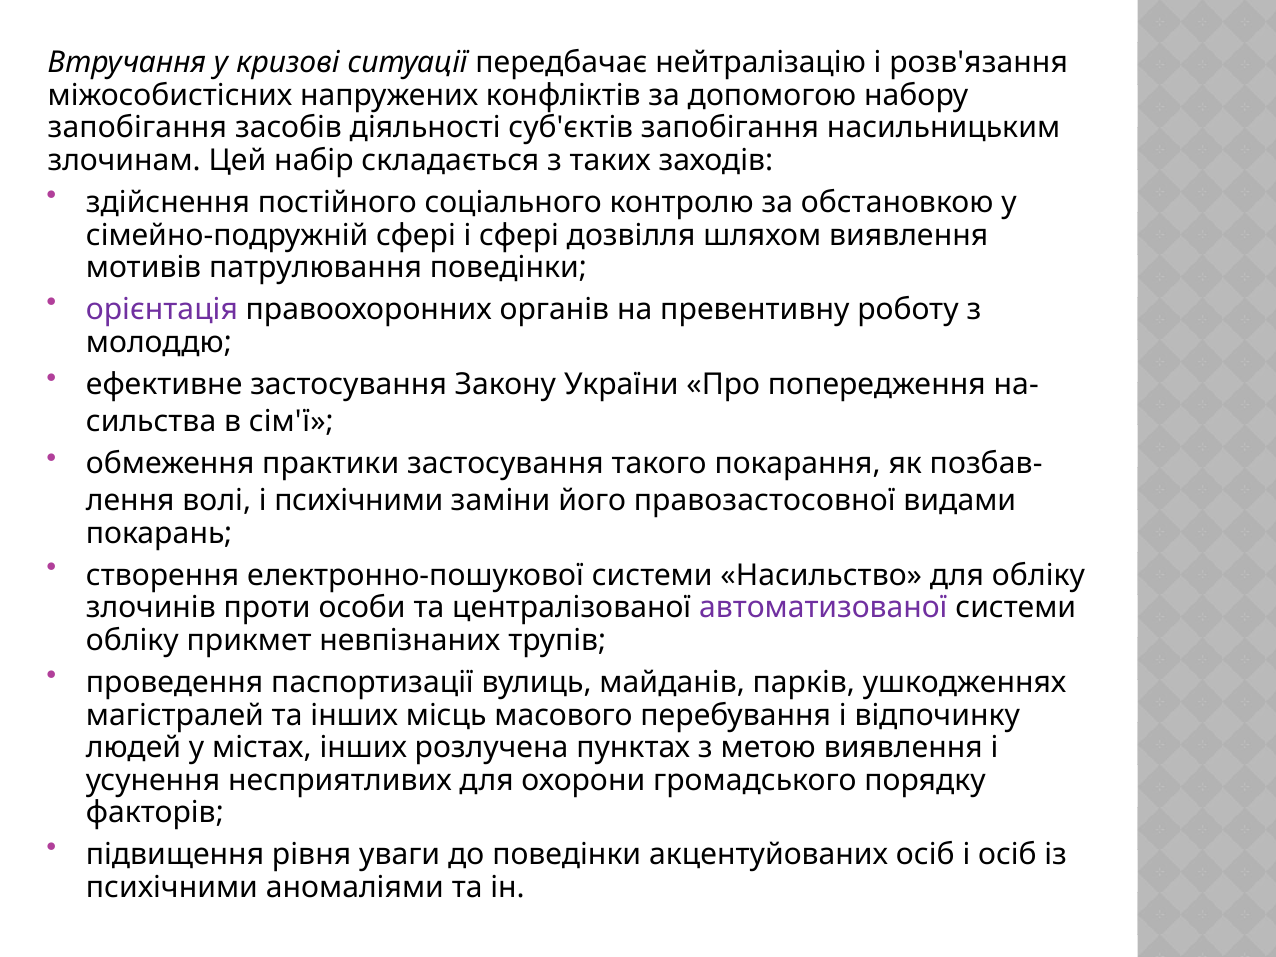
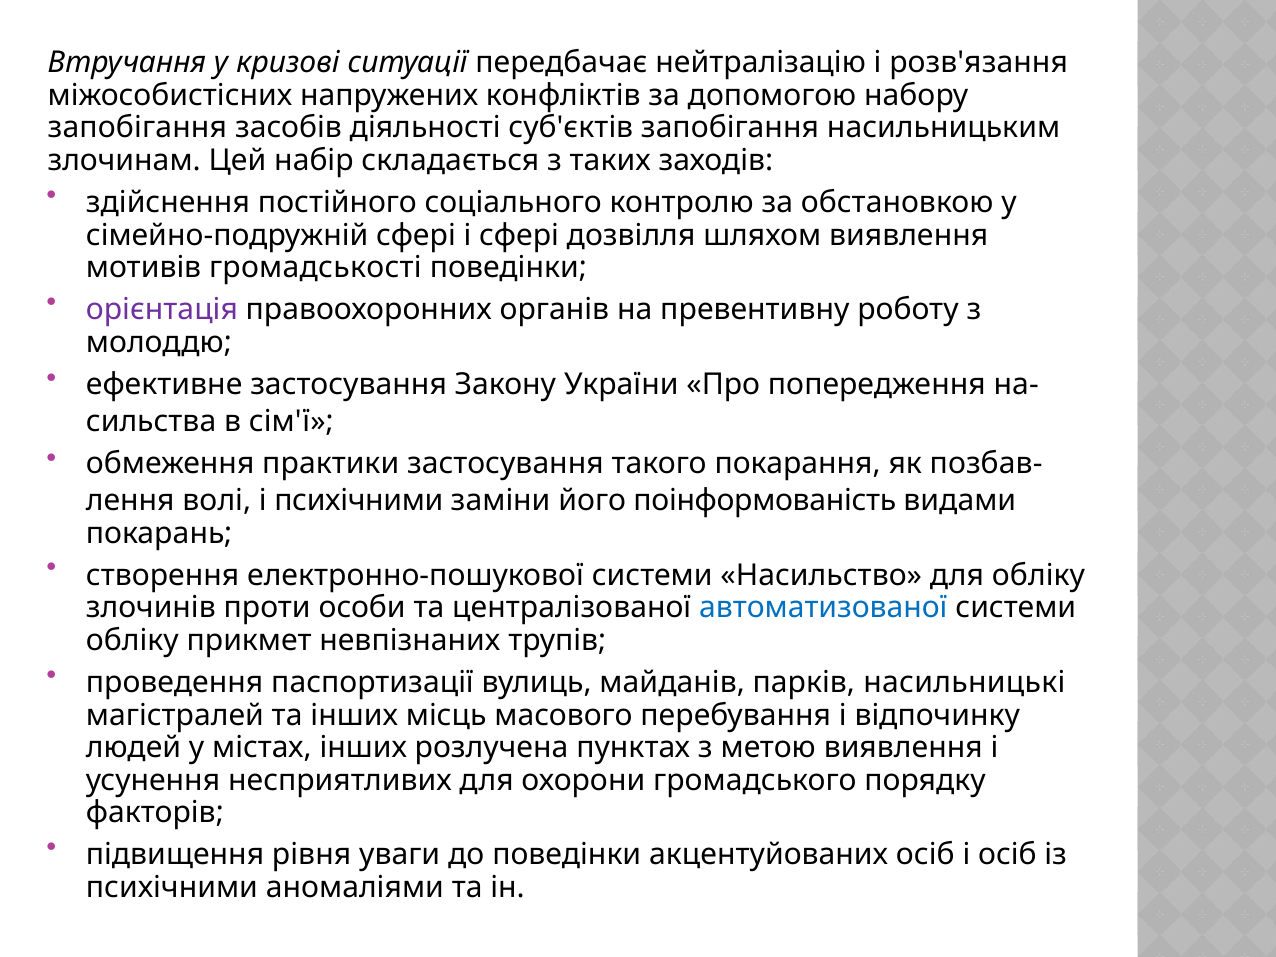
патрулювання: патрулювання -> громадськості (315, 268)
правозастосовної: правозастосовної -> поінформованість (765, 501)
автоматизованої colour: purple -> blue (823, 608)
ушкодженнях: ушкодженнях -> насильницькі (964, 683)
